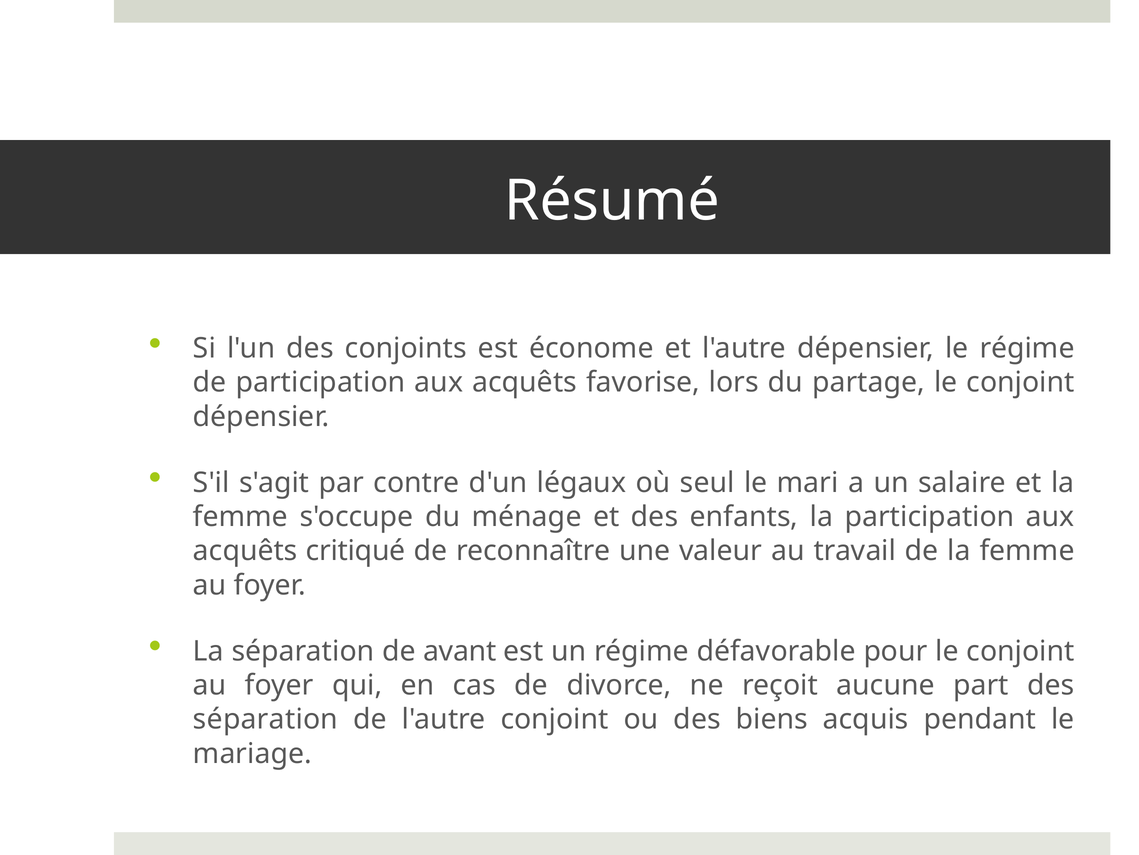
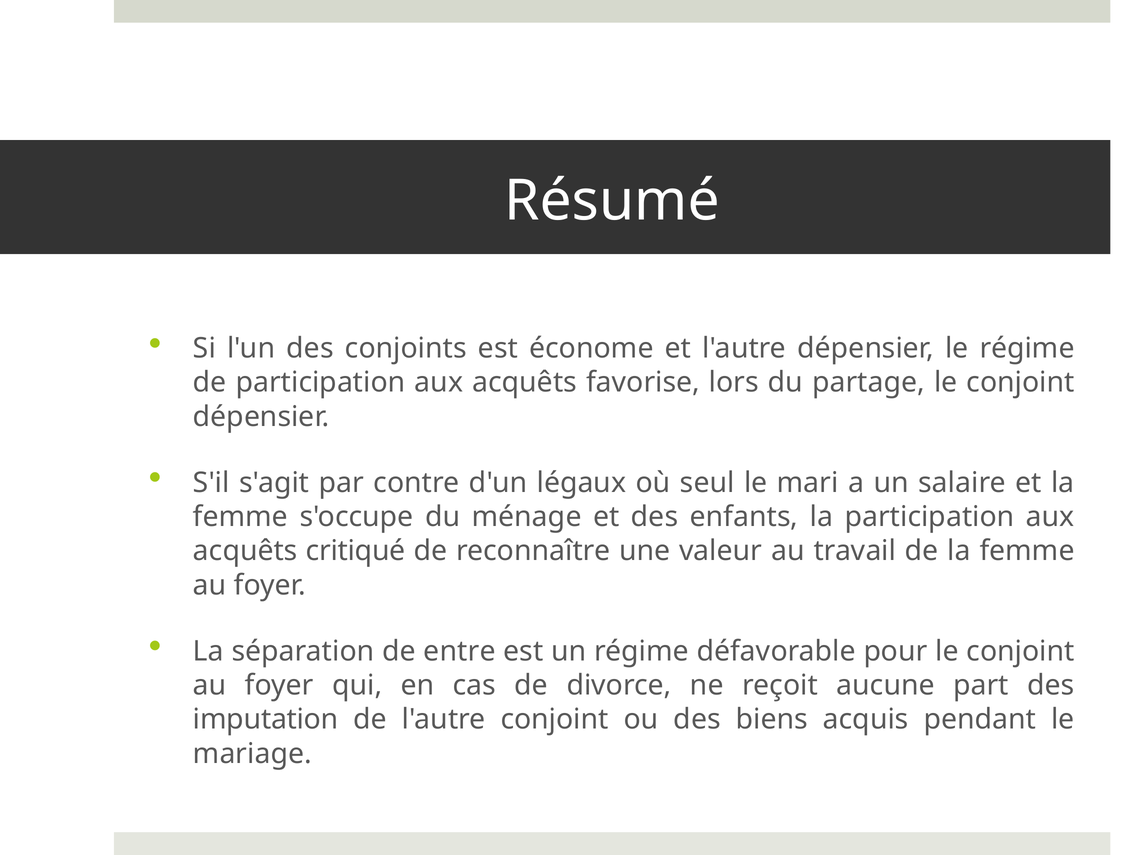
avant: avant -> entre (460, 651)
séparation: séparation -> imputation (266, 719)
